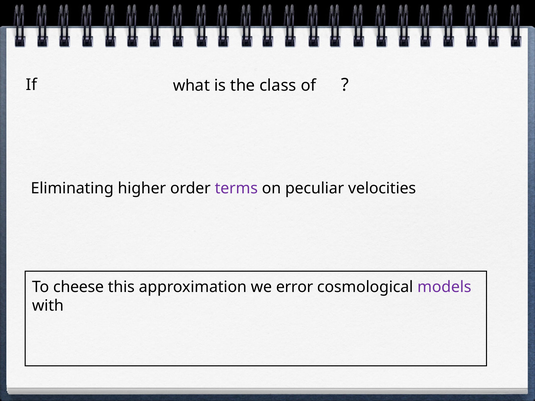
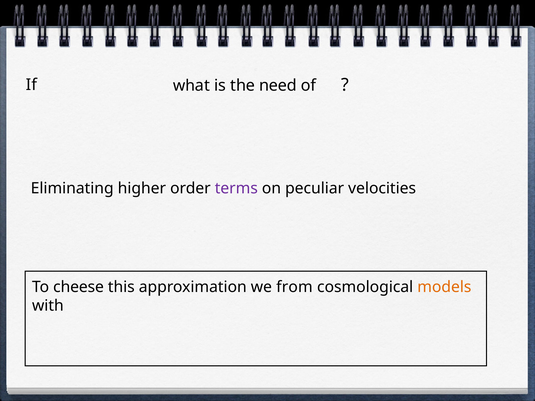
class: class -> need (278, 85)
error: error -> from (294, 287)
models colour: purple -> orange (444, 287)
